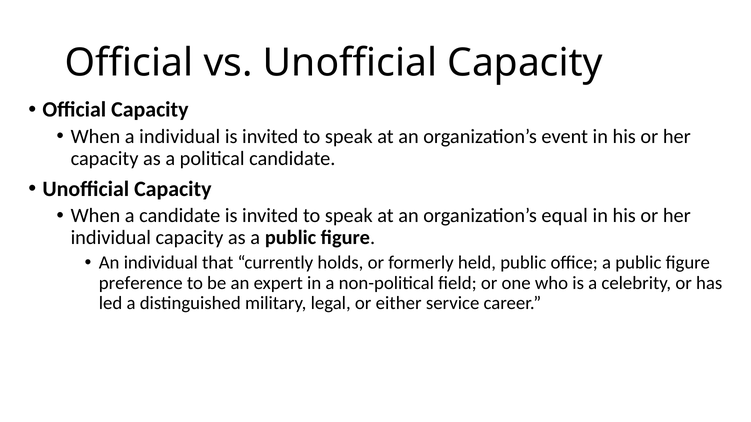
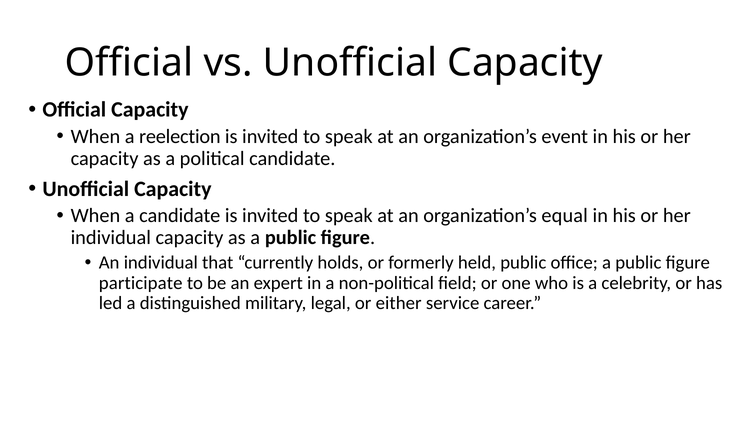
a individual: individual -> reelection (180, 137)
preference: preference -> participate (141, 283)
